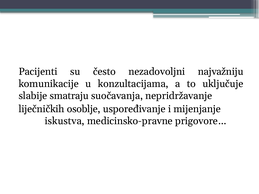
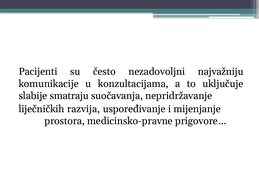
osoblje: osoblje -> razvija (84, 109)
iskustva: iskustva -> prostora (65, 121)
